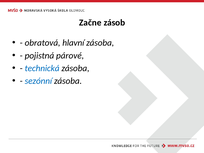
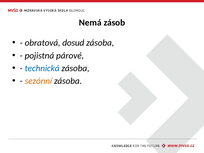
Začne: Začne -> Nemá (90, 23)
hlavní: hlavní -> dosud (73, 43)
sezónní colour: blue -> orange (38, 81)
